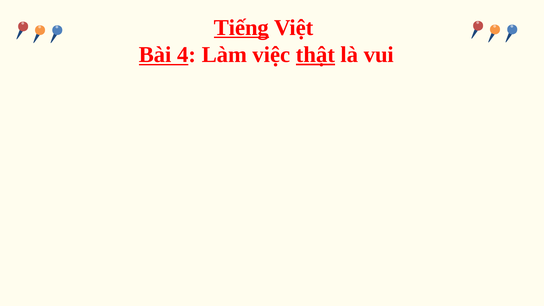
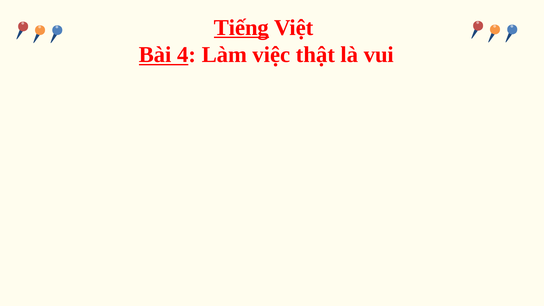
thật underline: present -> none (315, 55)
